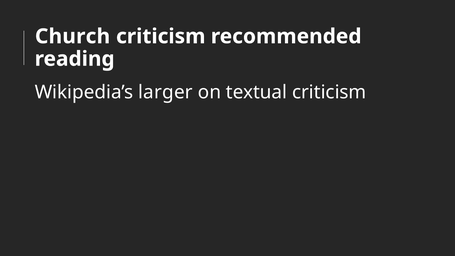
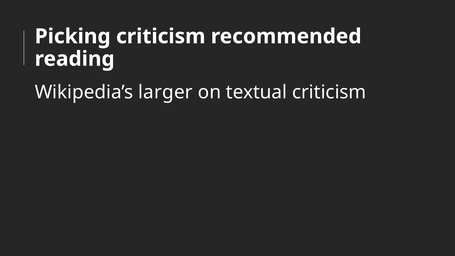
Church: Church -> Picking (73, 36)
